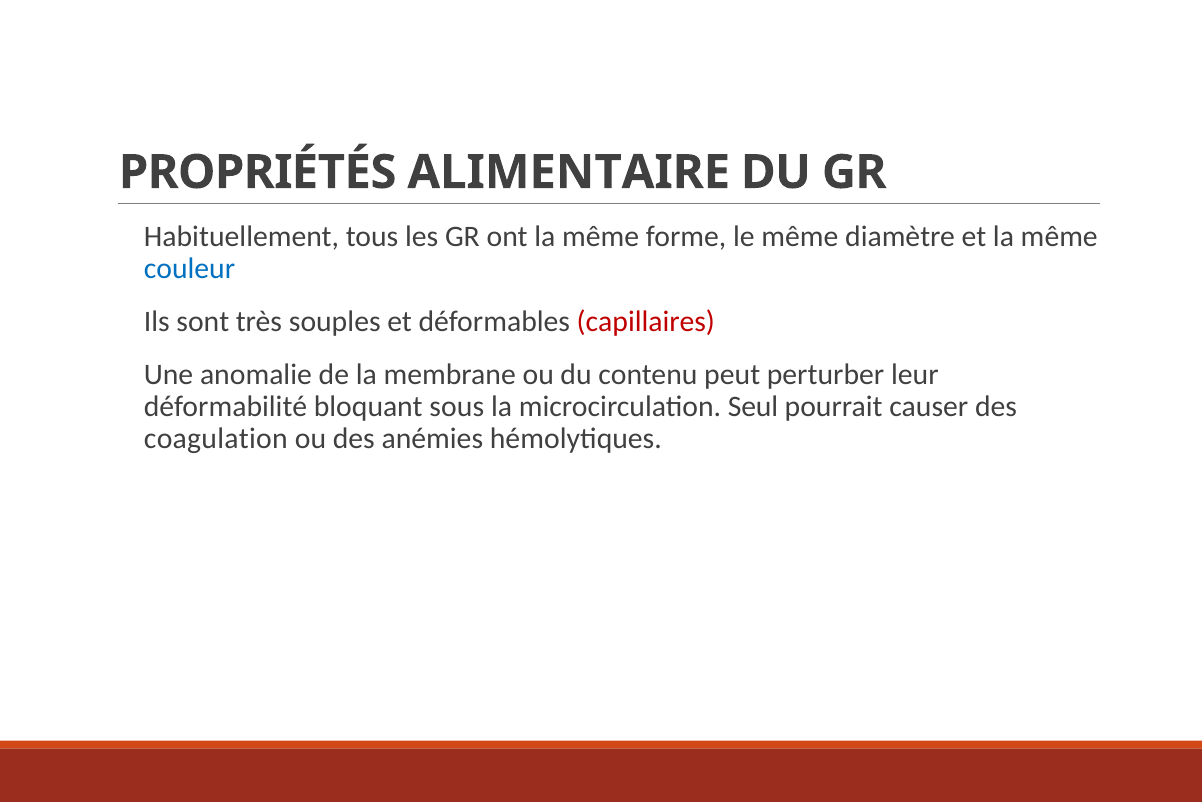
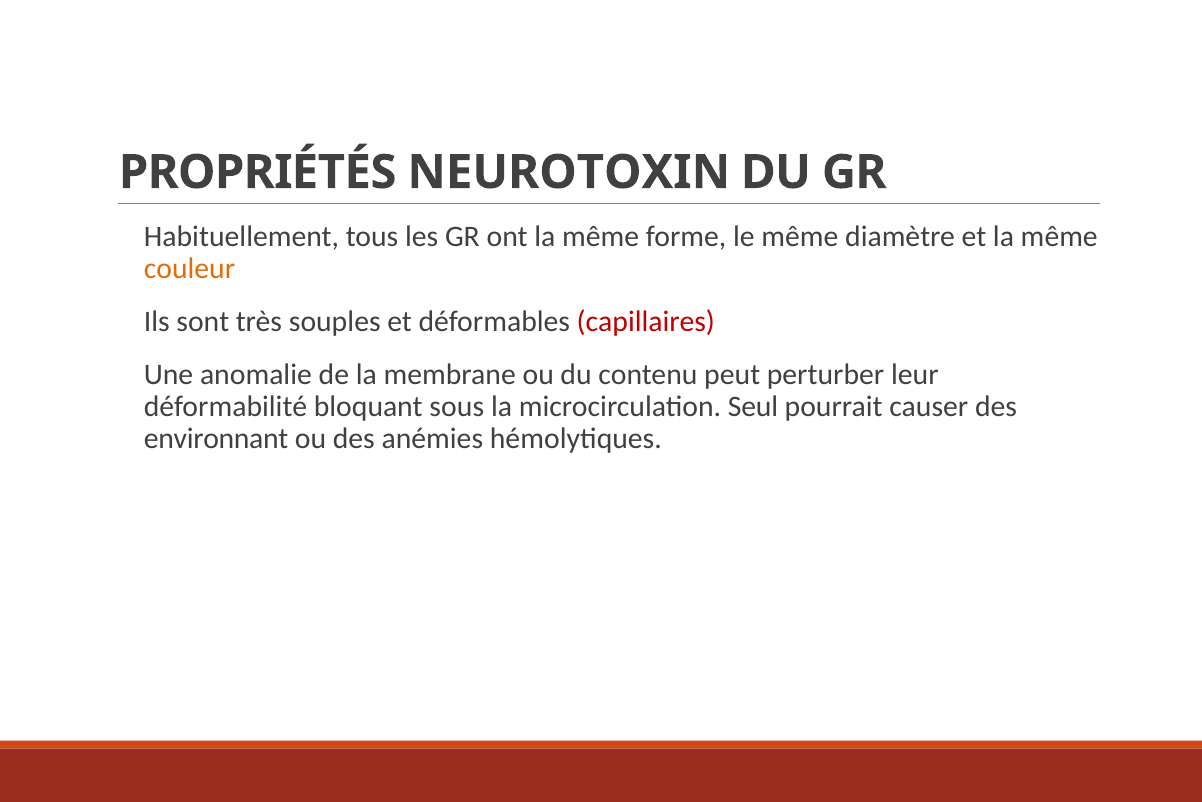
ALIMENTAIRE: ALIMENTAIRE -> NEUROTOXIN (569, 172)
couleur colour: blue -> orange (190, 269)
coagulation: coagulation -> environnant (216, 439)
